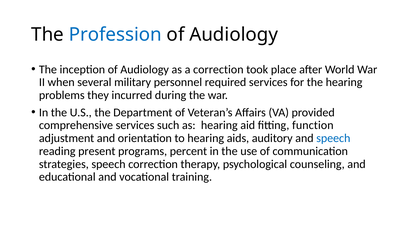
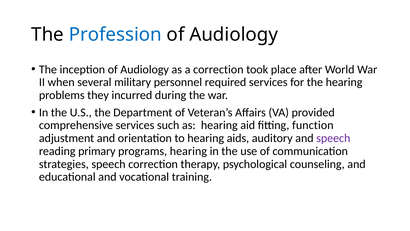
speech colour: blue -> purple (333, 138)
present: present -> primary (97, 151)
programs percent: percent -> hearing (188, 151)
